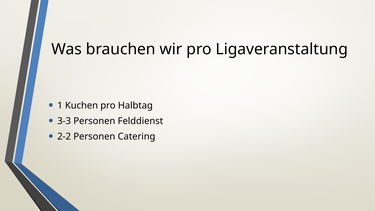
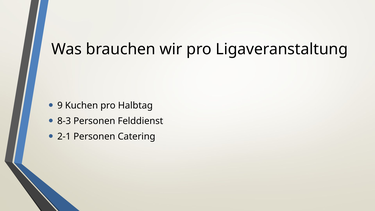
1: 1 -> 9 (60, 105)
3-3: 3-3 -> 8-3 (64, 121)
2-2: 2-2 -> 2-1 (64, 136)
